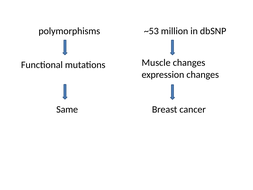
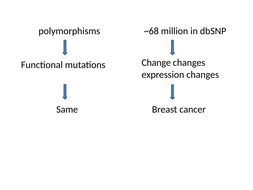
~53: ~53 -> ~68 (151, 31)
Muscle: Muscle -> Change (156, 63)
